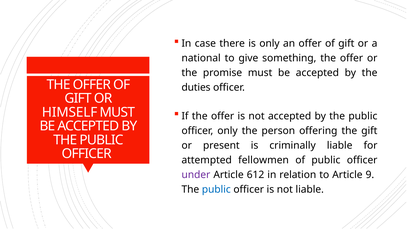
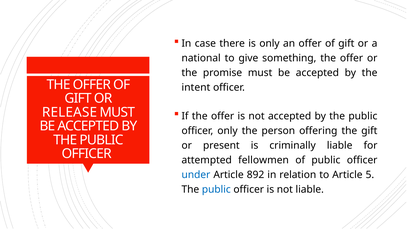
duties: duties -> intent (196, 87)
HIMSELF: HIMSELF -> RELEASE (70, 112)
under colour: purple -> blue (196, 175)
612: 612 -> 892 (256, 175)
9: 9 -> 5 (370, 175)
